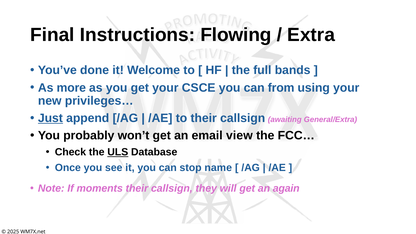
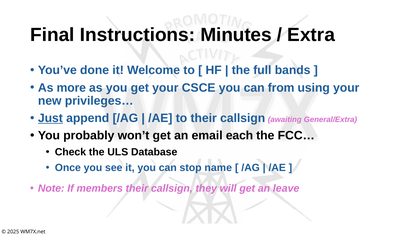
Flowing: Flowing -> Minutes (236, 35)
view: view -> each (239, 136)
ULS underline: present -> none (118, 152)
moments: moments -> members (100, 188)
again: again -> leave (286, 188)
